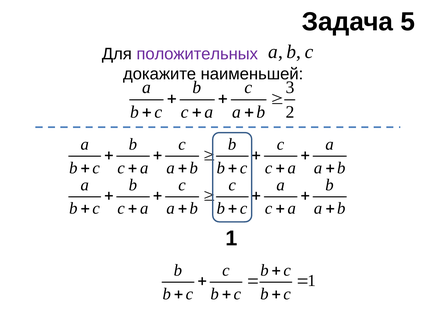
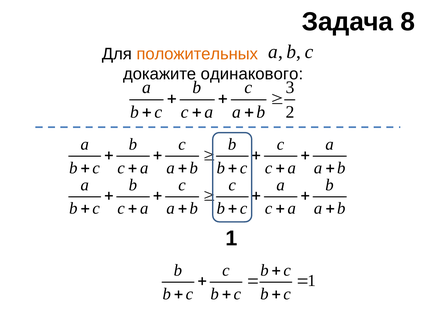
5: 5 -> 8 (408, 22)
положительных colour: purple -> orange (197, 54)
наименьшей: наименьшей -> одинакового (252, 74)
